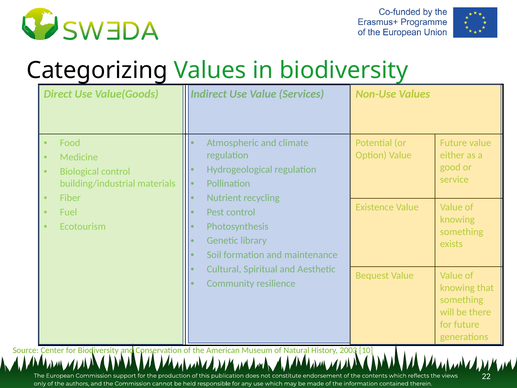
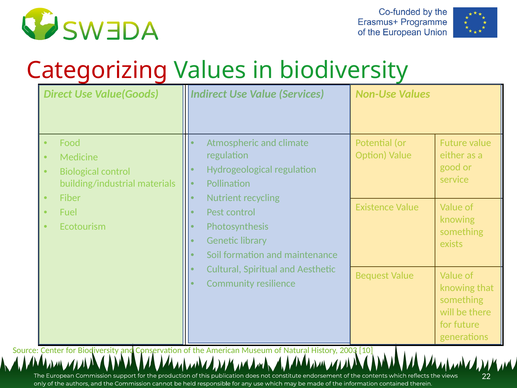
Categorizing colour: black -> red (97, 70)
